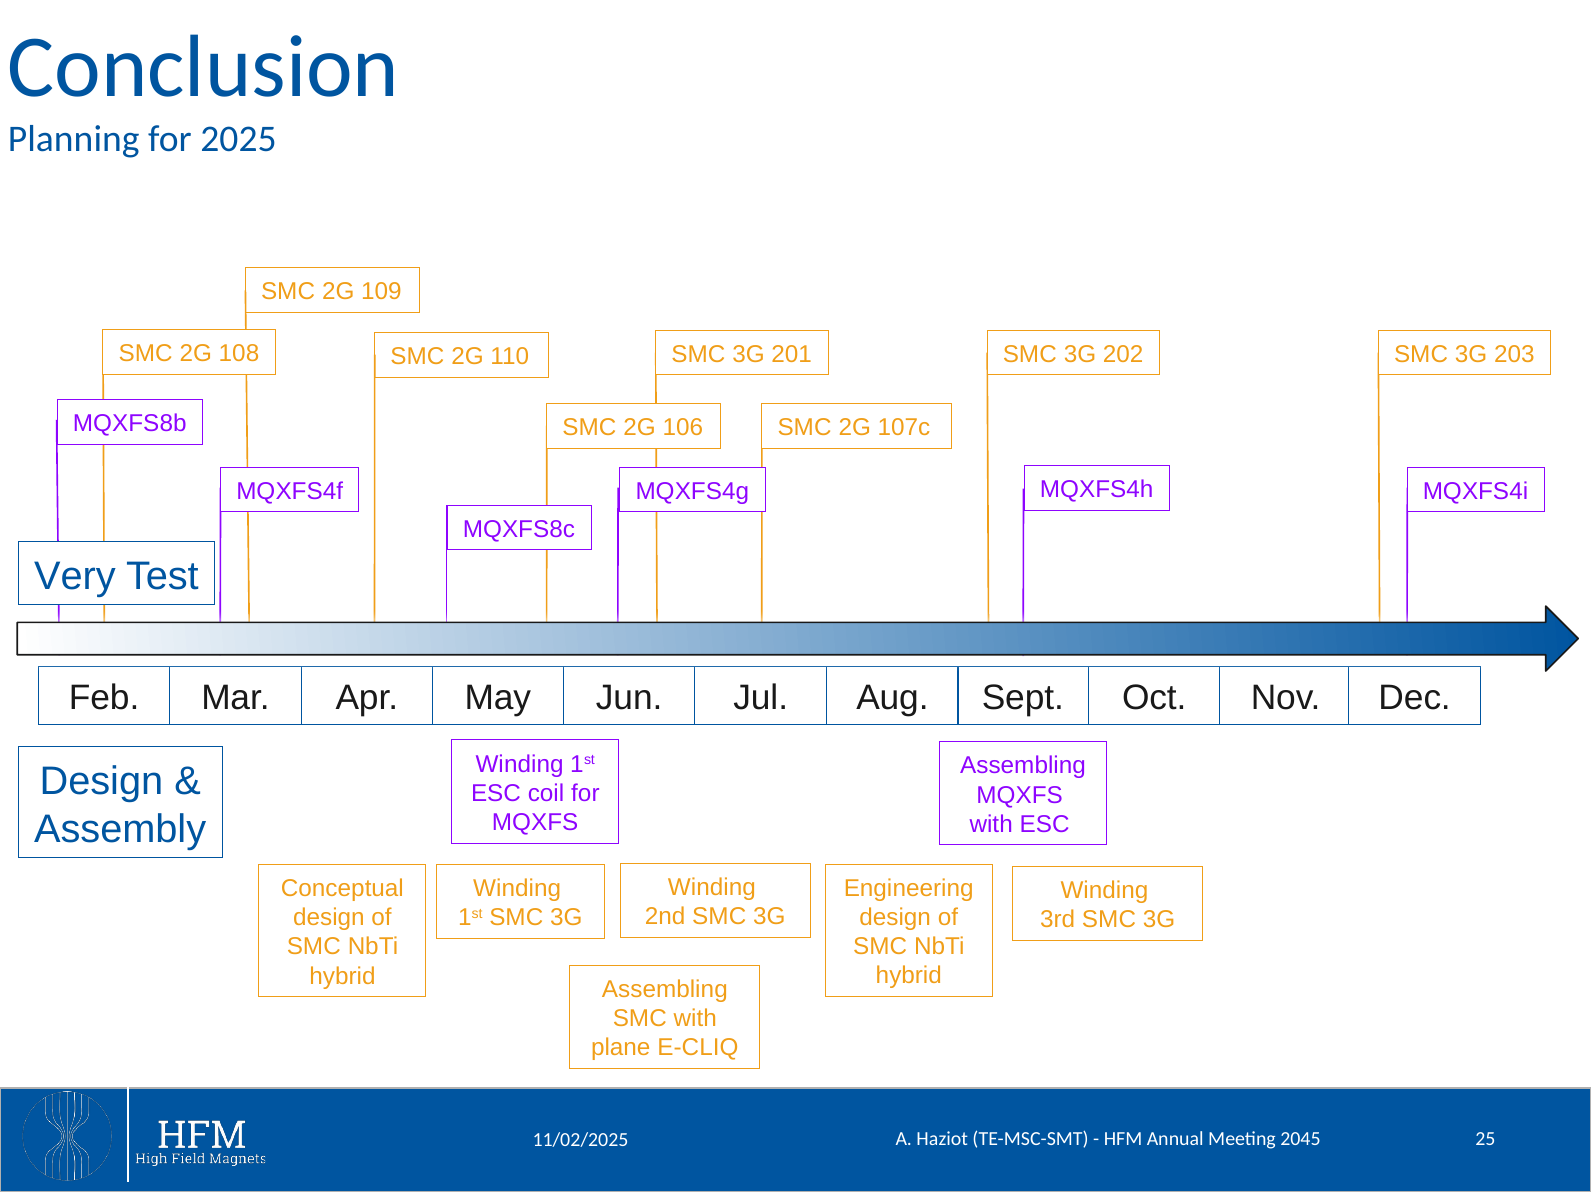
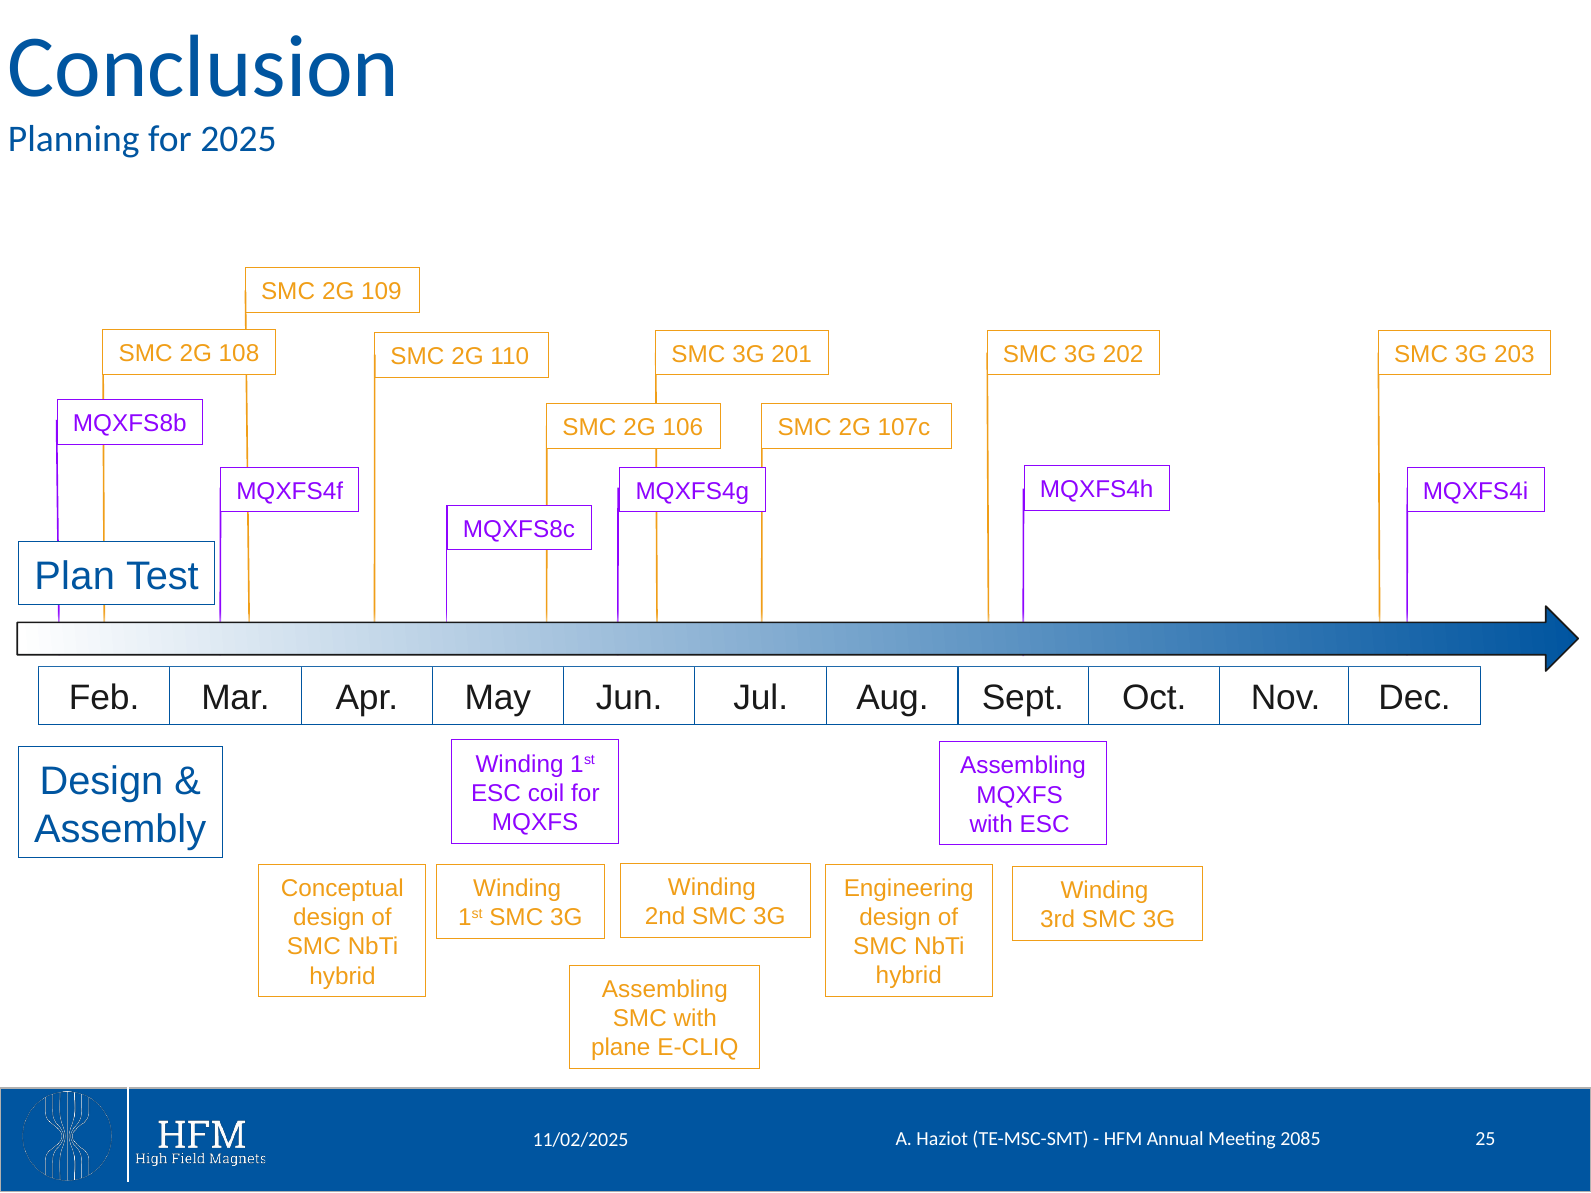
Very: Very -> Plan (75, 576)
2045: 2045 -> 2085 (1300, 1139)
